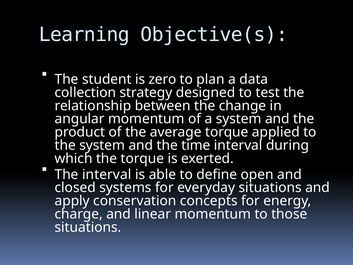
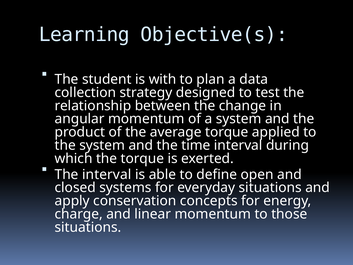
zero: zero -> with (163, 79)
